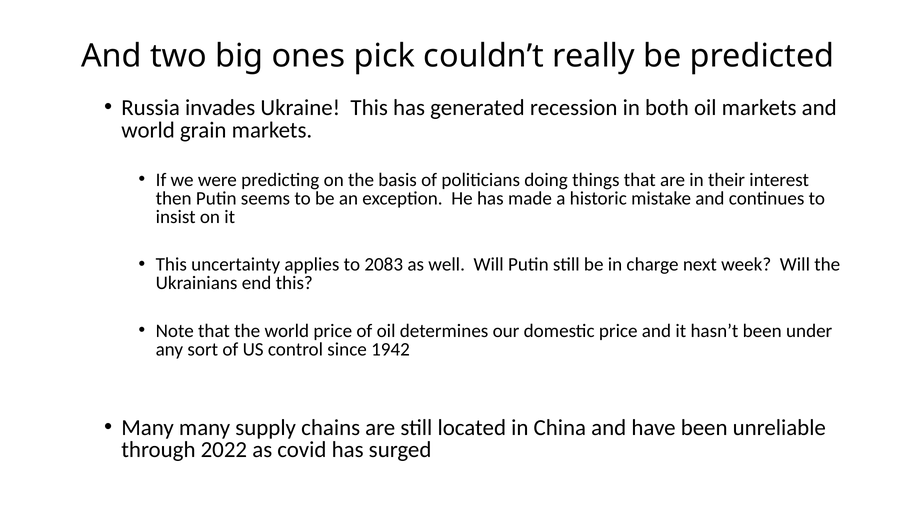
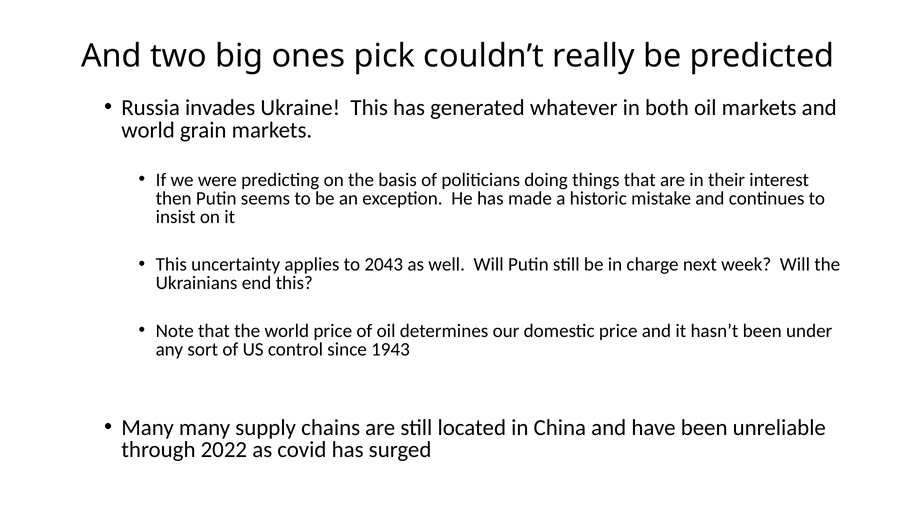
recession: recession -> whatever (574, 108)
2083: 2083 -> 2043 (384, 265)
1942: 1942 -> 1943 (391, 349)
